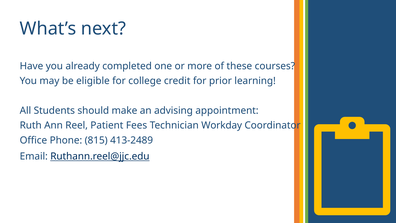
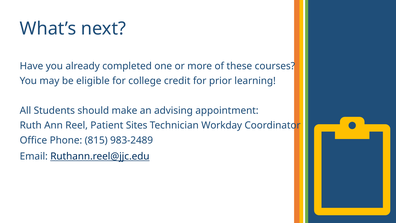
Fees: Fees -> Sites (137, 125)
413-2489: 413-2489 -> 983-2489 (132, 140)
